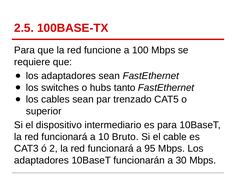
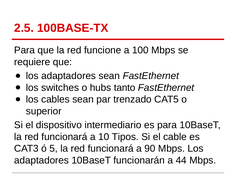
Bruto: Bruto -> Tipos (125, 137)
2: 2 -> 5 (54, 149)
95: 95 -> 90 (150, 149)
30: 30 -> 44 (181, 160)
